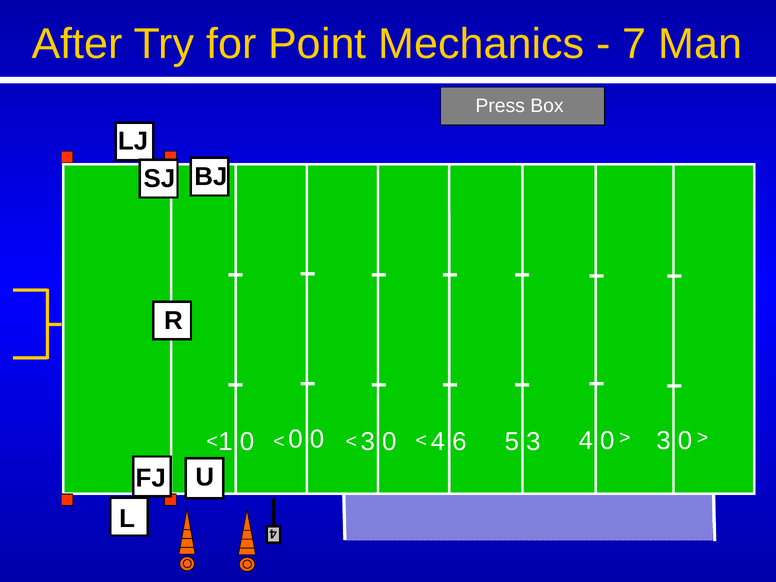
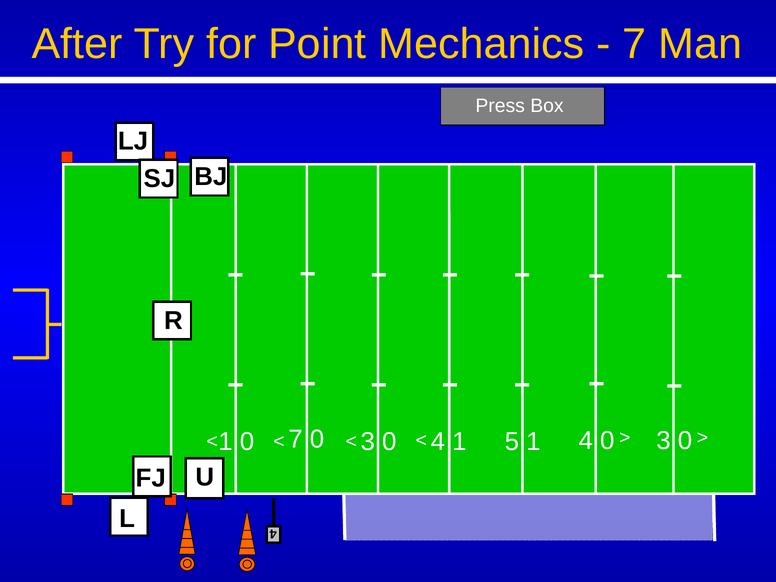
1 0 0: 0 -> 7 (296, 439)
4 6: 6 -> 1 (459, 442)
5 3: 3 -> 1 (533, 442)
